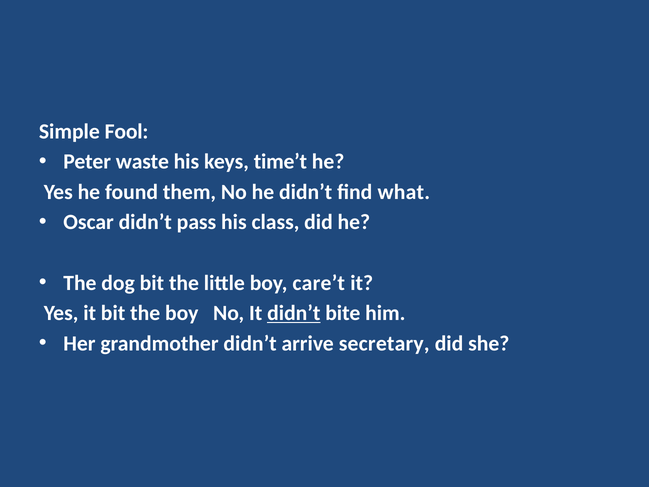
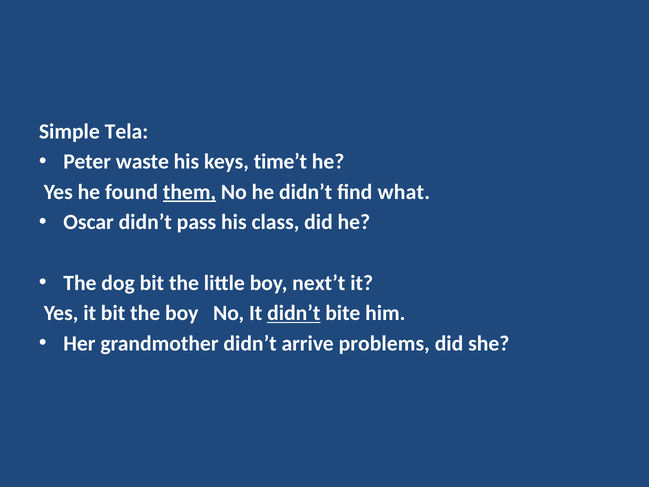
Fool: Fool -> Tela (126, 131)
them underline: none -> present (189, 192)
care’t: care’t -> next’t (319, 283)
secretary: secretary -> problems (384, 343)
